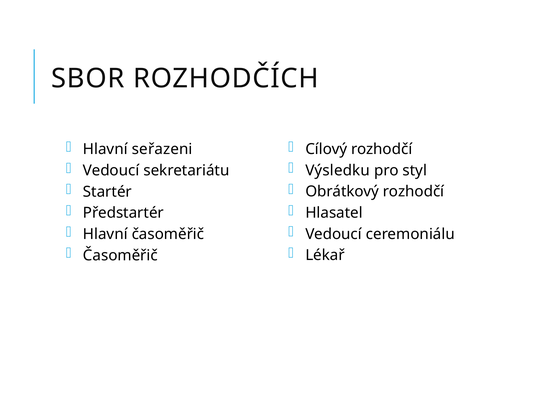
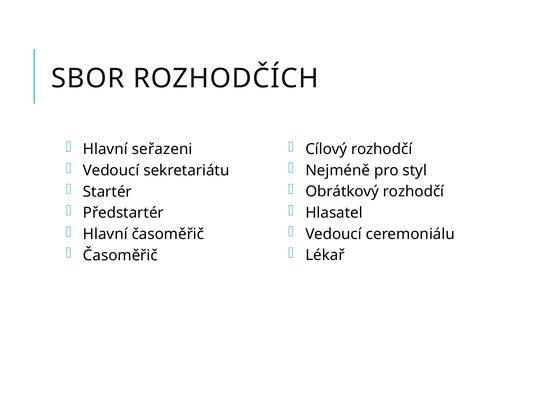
Výsledku: Výsledku -> Nejméně (338, 171)
